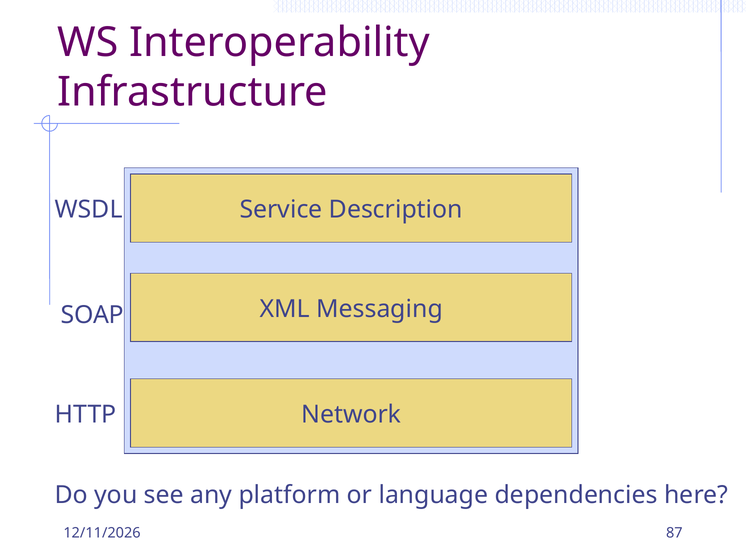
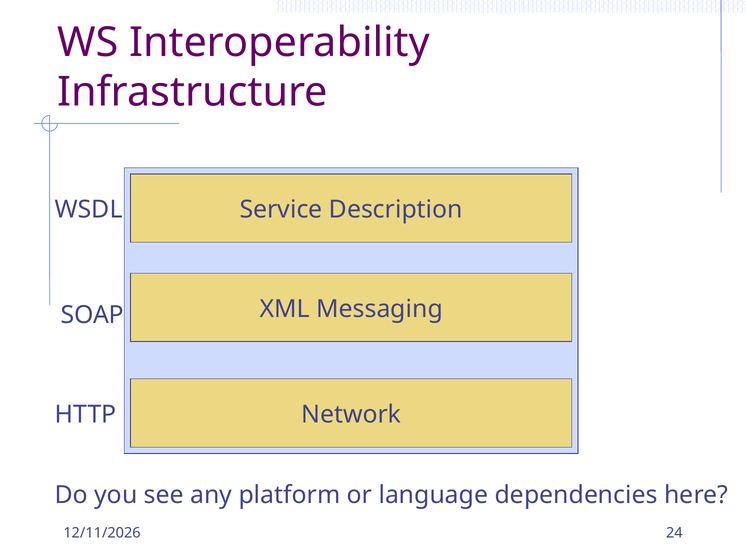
87: 87 -> 24 (674, 533)
